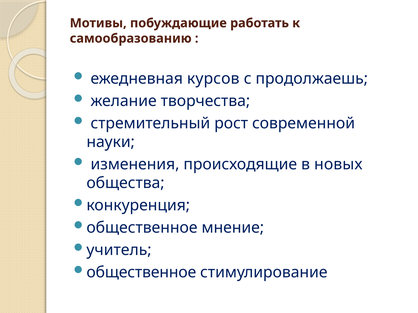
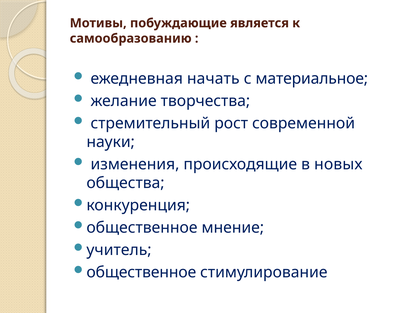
работать: работать -> является (260, 23)
курсов: курсов -> начать (213, 79)
продолжаешь: продолжаешь -> материальное (312, 79)
